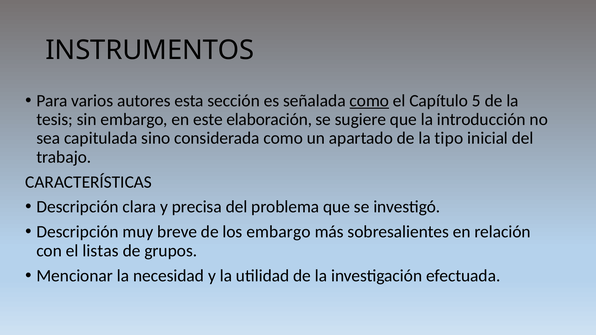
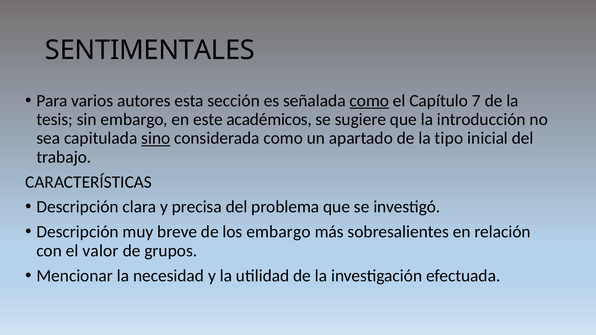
INSTRUMENTOS: INSTRUMENTOS -> SENTIMENTALES (150, 50)
5: 5 -> 7 (476, 101)
elaboración: elaboración -> académicos (269, 120)
sino underline: none -> present (156, 138)
listas: listas -> valor (101, 251)
